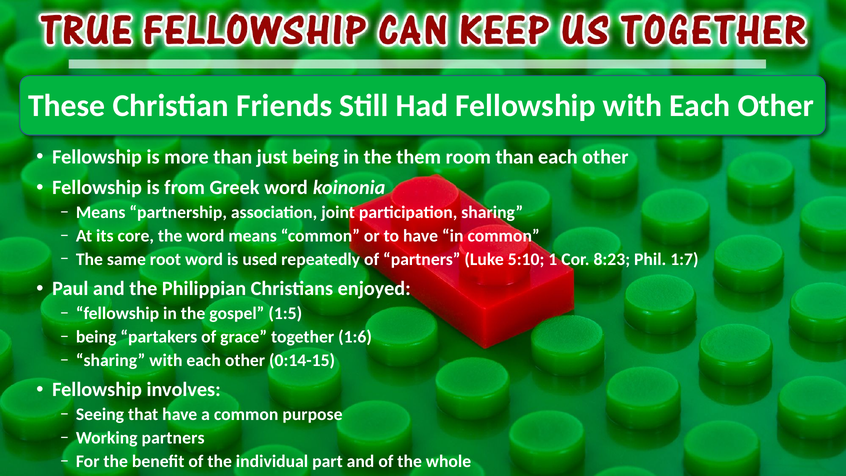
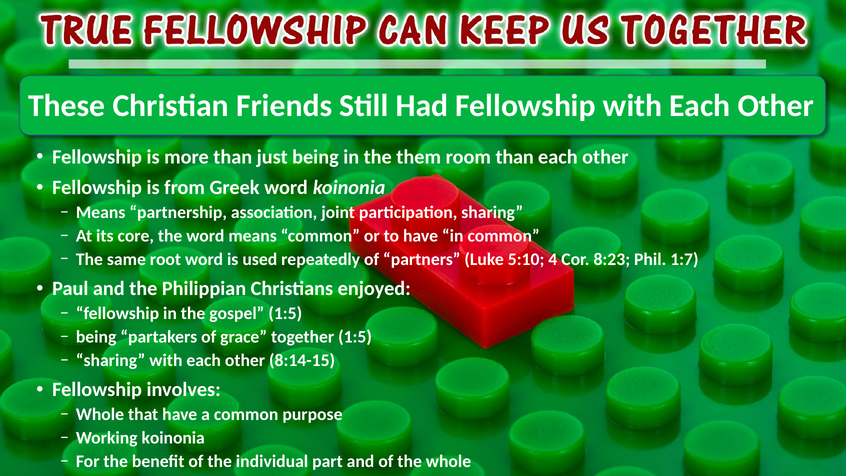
1: 1 -> 4 (553, 259)
together 1:6: 1:6 -> 1:5 (355, 337)
0:14-15: 0:14-15 -> 8:14-15 (302, 360)
Seeing: Seeing -> Whole (100, 414)
Working partners: partners -> koinonia (173, 438)
